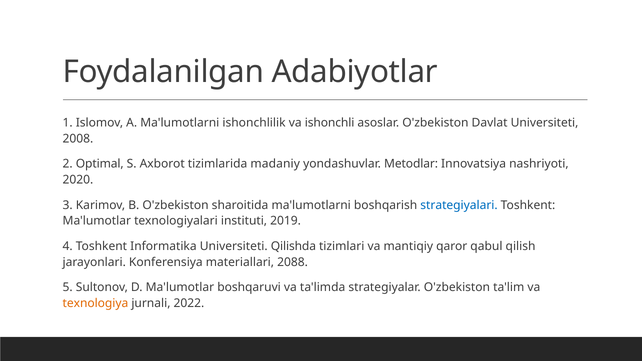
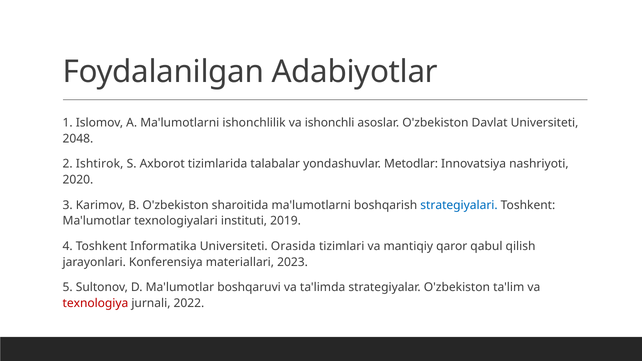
2008: 2008 -> 2048 (78, 139)
Optimal: Optimal -> Ishtirok (100, 164)
madaniy: madaniy -> talabalar (275, 164)
Qilishda: Qilishda -> Orasida (293, 246)
2088: 2088 -> 2023 (293, 262)
texnologiya colour: orange -> red (95, 303)
